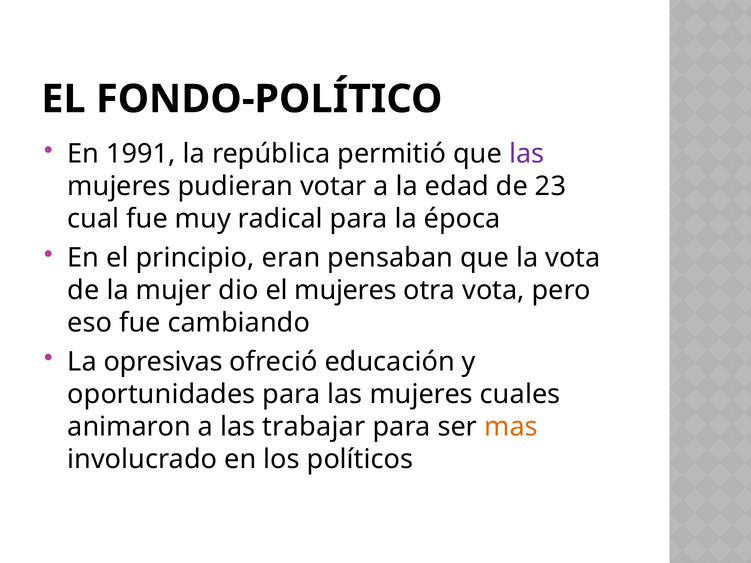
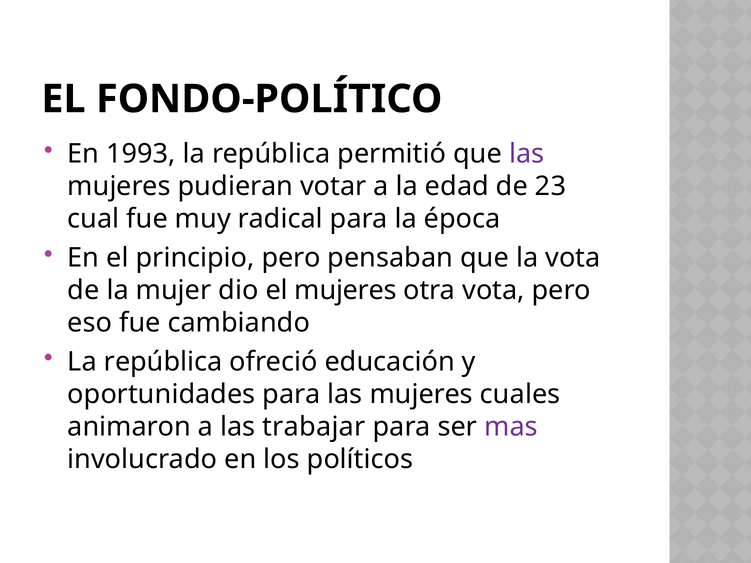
1991: 1991 -> 1993 (141, 154)
principio eran: eran -> pero (291, 258)
opresivas: opresivas -> república (163, 362)
mas colour: orange -> purple (511, 427)
